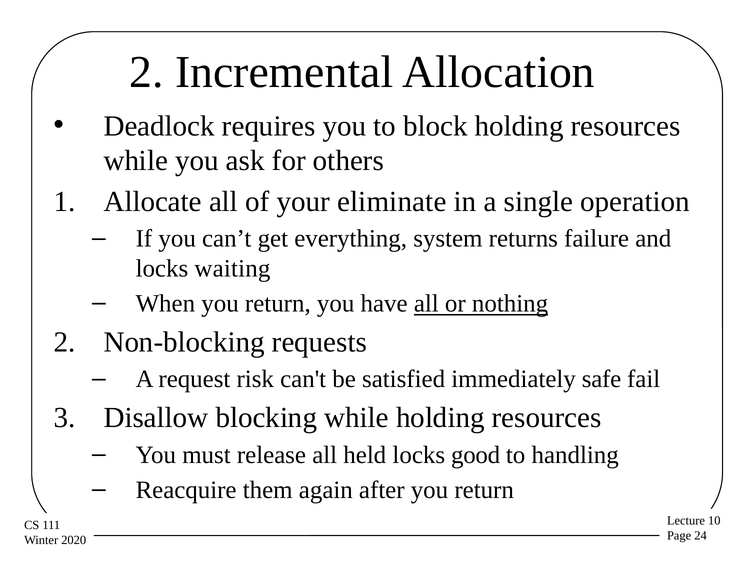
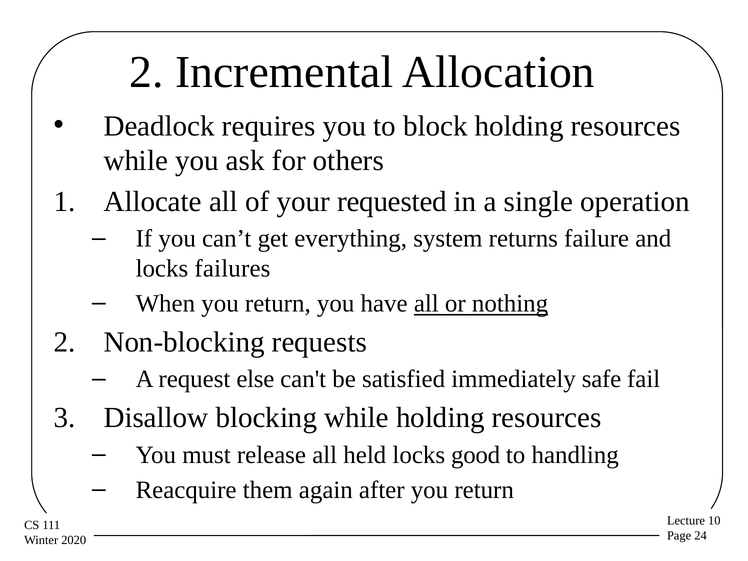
eliminate: eliminate -> requested (392, 202)
waiting: waiting -> failures (232, 269)
risk: risk -> else (255, 379)
